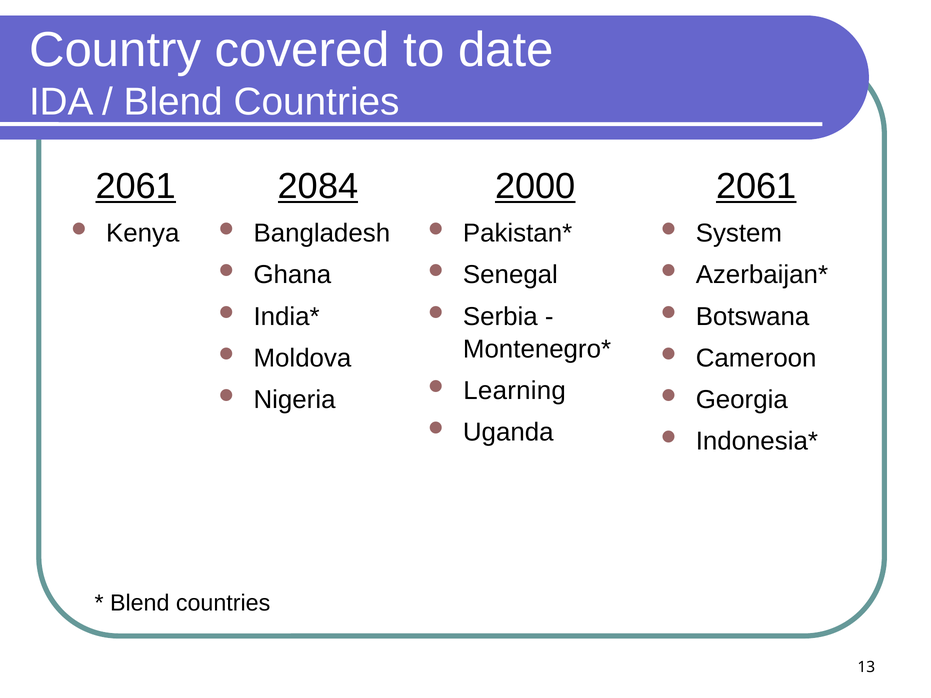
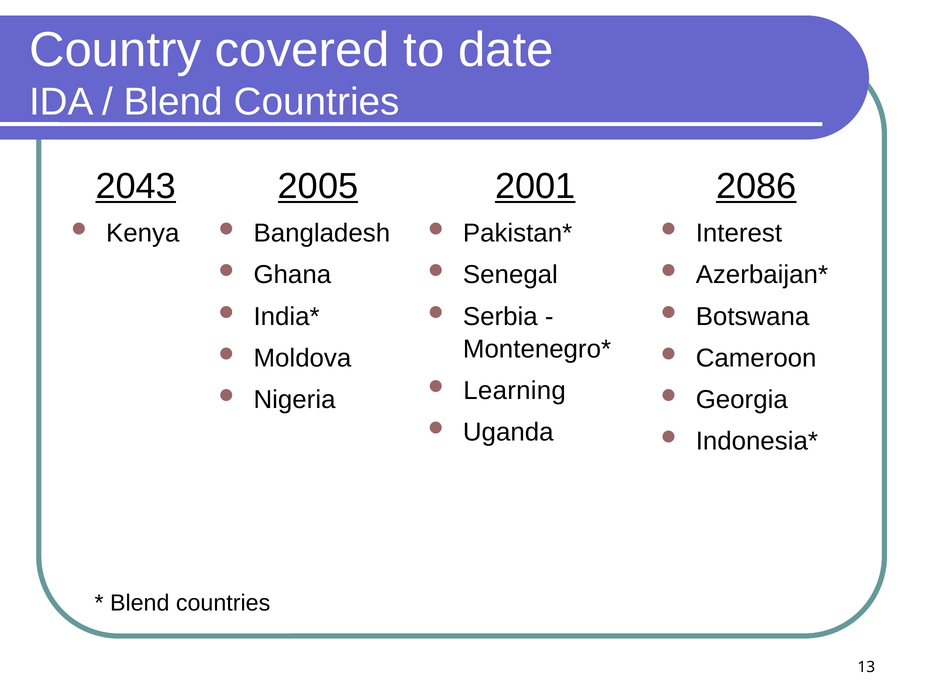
2061: 2061 -> 2043 (136, 186)
2084: 2084 -> 2005 (318, 186)
2000: 2000 -> 2001 (535, 186)
2061: 2061 -> 2086 (756, 186)
System: System -> Interest (739, 233)
